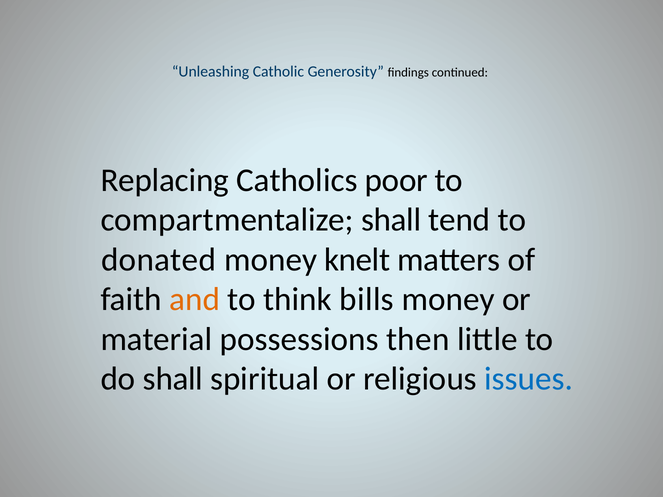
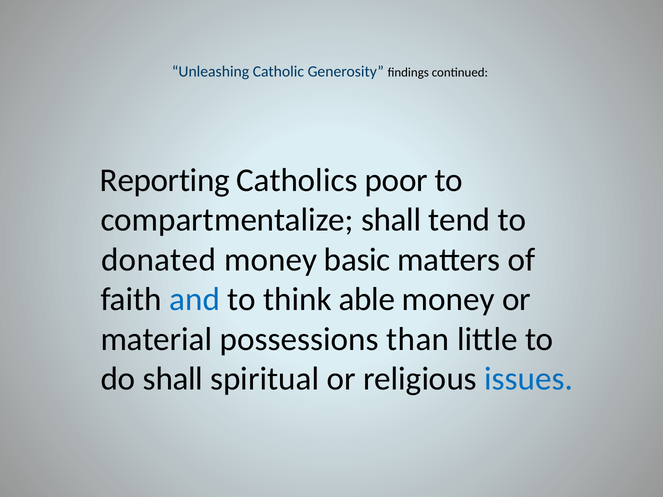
Replacing: Replacing -> Reporting (165, 180)
knelt: knelt -> basic (357, 260)
and colour: orange -> blue (195, 300)
bills: bills -> able (367, 300)
then: then -> than (418, 339)
